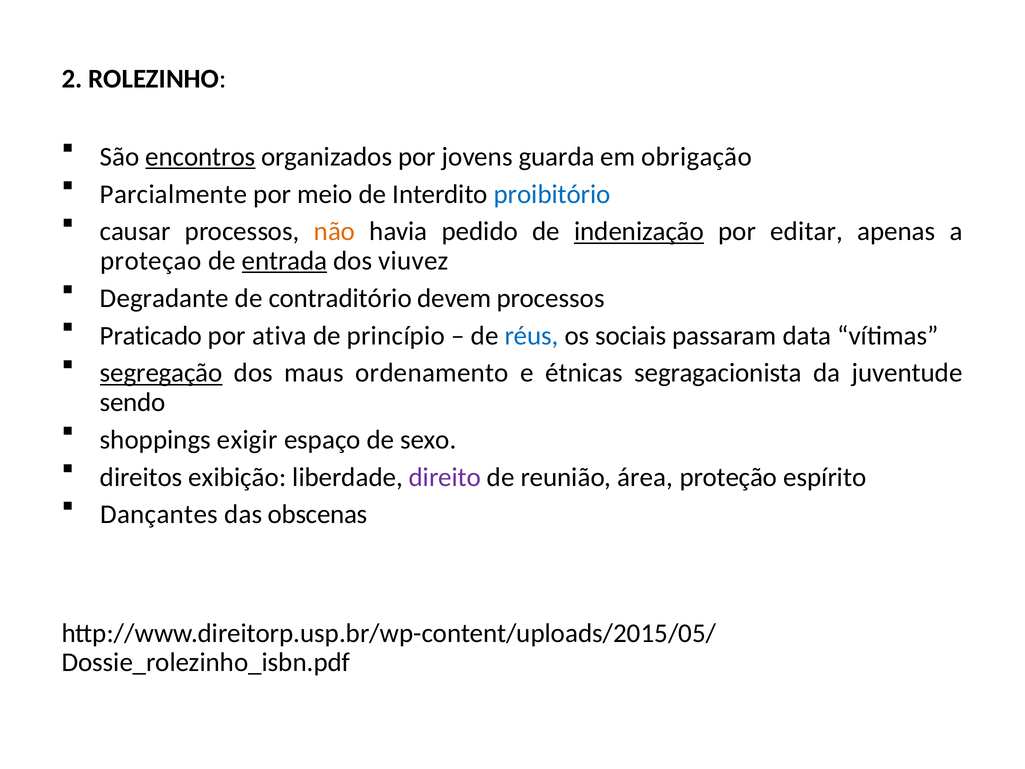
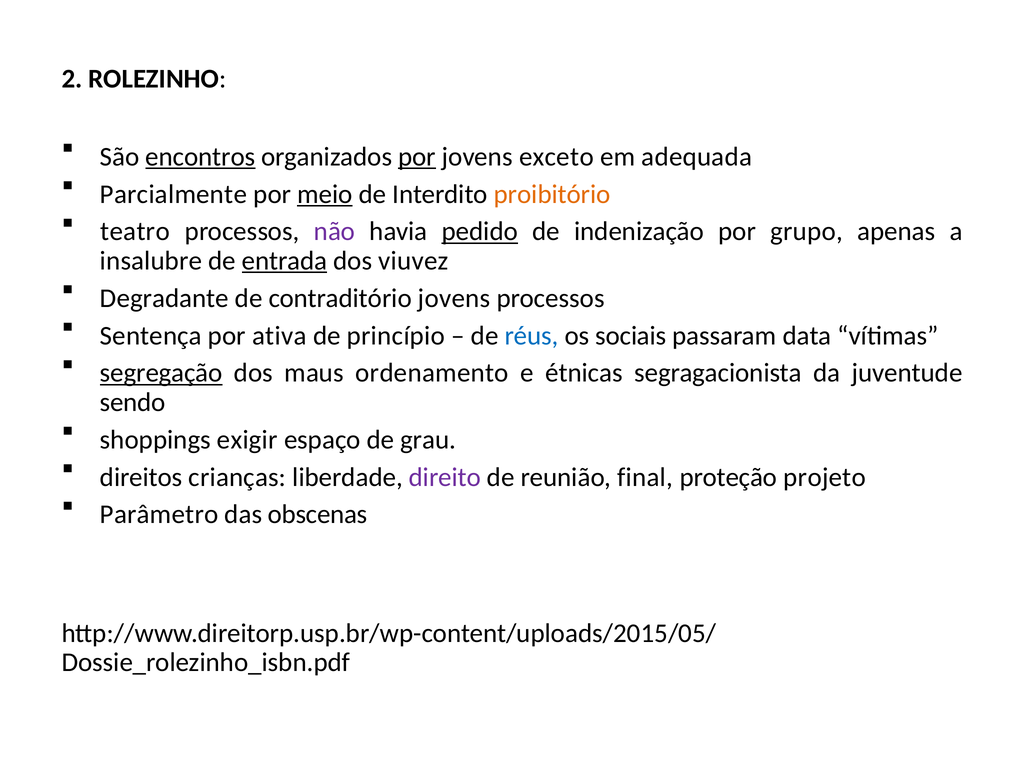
por underline: none -> present (417, 157)
guarda: guarda -> exceto (556, 157)
obrigação: obrigação -> adequada (697, 157)
meio underline: none -> present (325, 194)
proibitório colour: blue -> orange (552, 194)
causar: causar -> teatro (135, 231)
não colour: orange -> purple (335, 231)
pedido underline: none -> present (480, 231)
indenização underline: present -> none (639, 231)
editar: editar -> grupo (807, 231)
proteçao: proteçao -> insalubre (151, 261)
contraditório devem: devem -> jovens (454, 298)
Praticado: Praticado -> Sentença (151, 336)
sexo: sexo -> grau (428, 440)
exibição: exibição -> crianças (237, 477)
área: área -> final (645, 477)
espírito: espírito -> projeto (825, 477)
Dançantes: Dançantes -> Parâmetro (159, 514)
